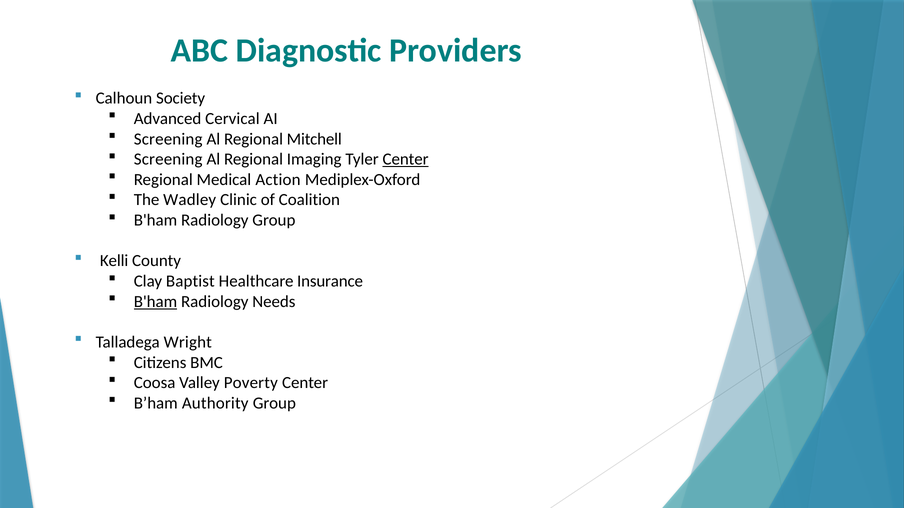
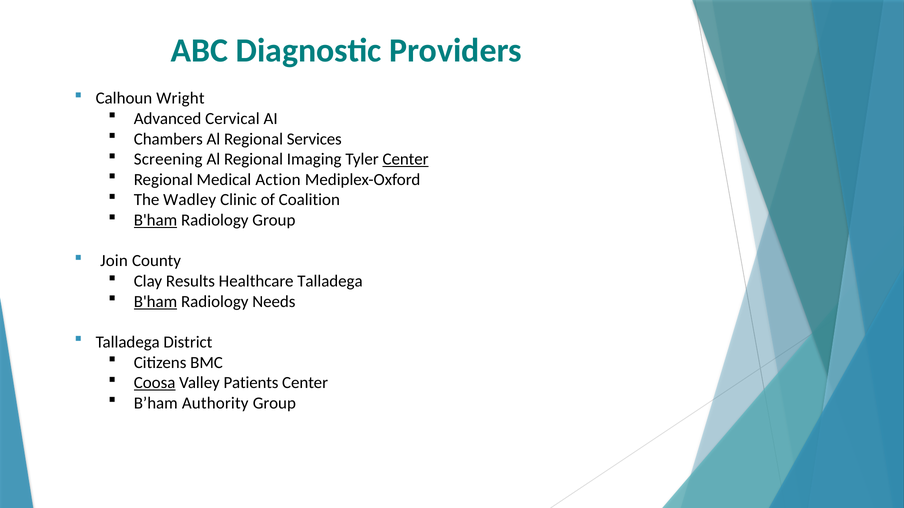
Society: Society -> Wright (180, 98)
Screening: Screening -> Chambers (168, 139)
Mitchell: Mitchell -> Services (314, 139)
B'ham underline: none -> present (156, 220)
Kelli: Kelli -> Join (114, 261)
Baptist: Baptist -> Results (190, 281)
Healthcare Insurance: Insurance -> Talladega (330, 281)
Wright: Wright -> District (188, 342)
Coosa underline: none -> present (155, 383)
Poverty: Poverty -> Patients (251, 383)
